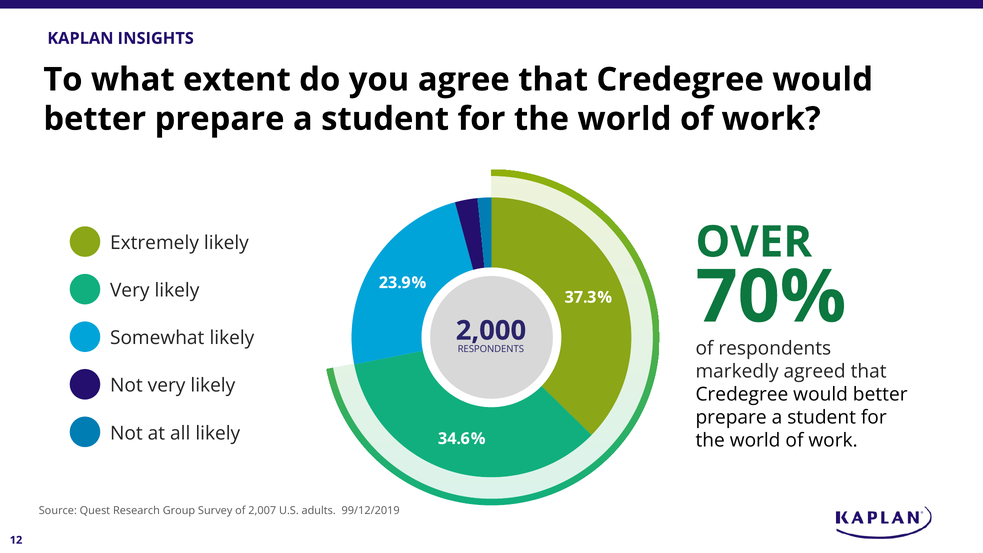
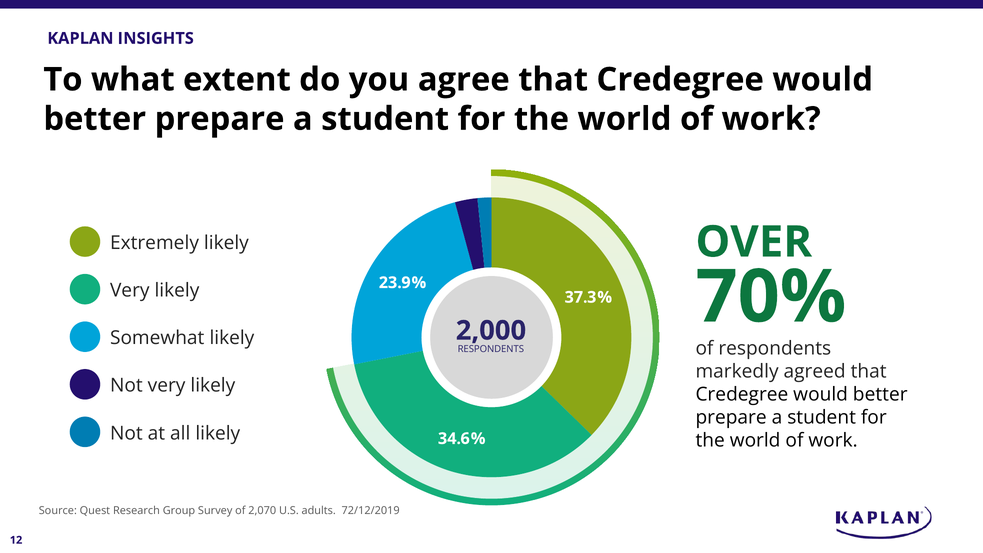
2,007: 2,007 -> 2,070 (262, 510)
99/12/2019: 99/12/2019 -> 72/12/2019 (371, 510)
